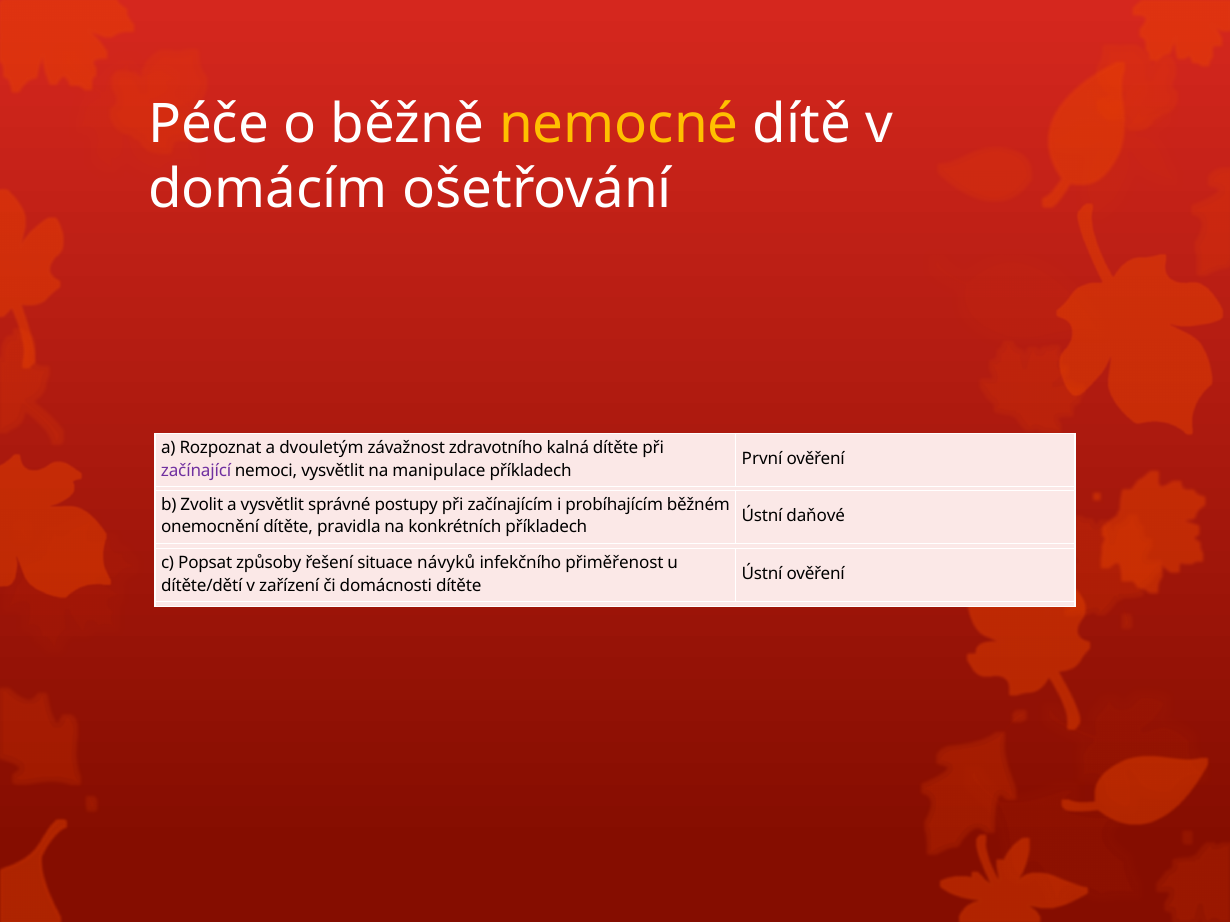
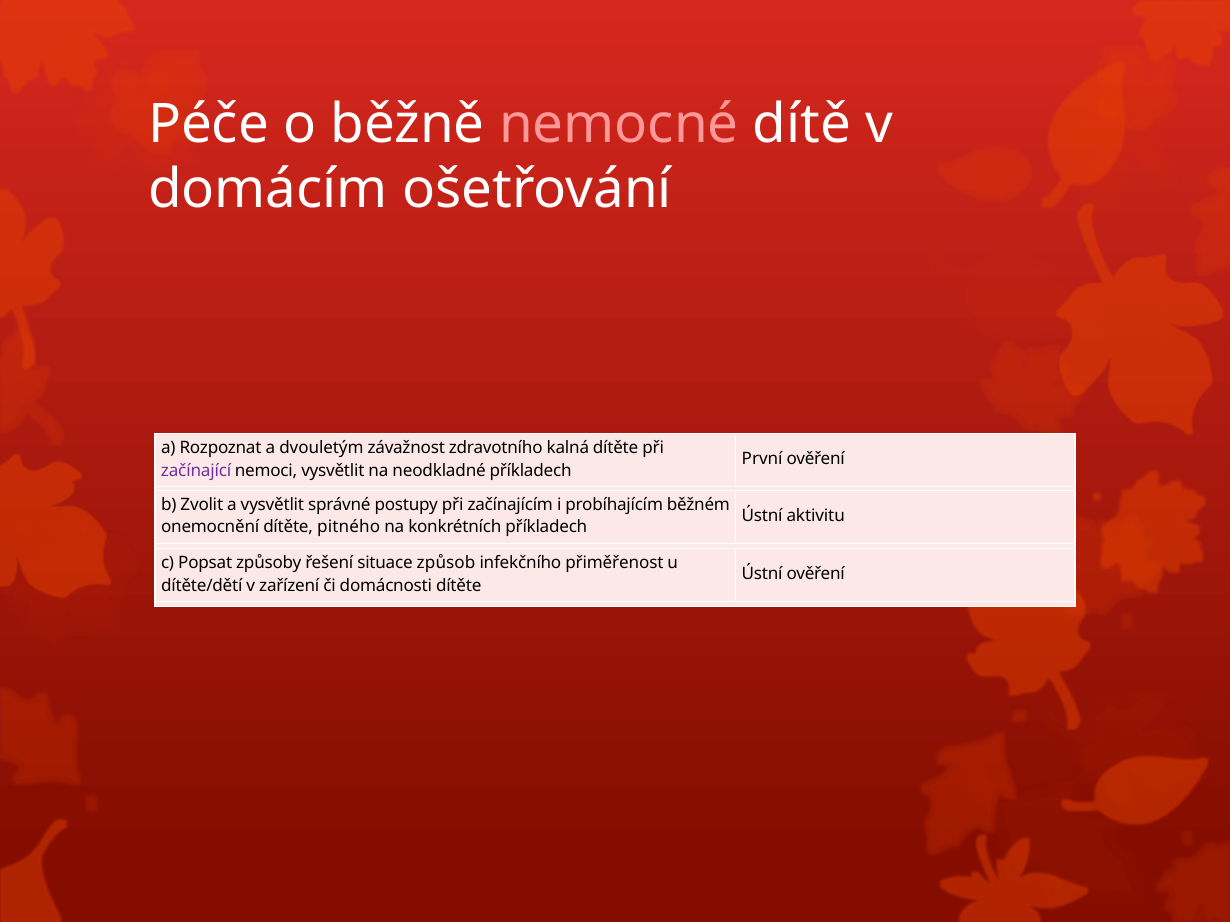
nemocné colour: yellow -> pink (619, 124)
manipulace: manipulace -> neodkladné (439, 471)
daňové: daňové -> aktivitu (816, 516)
pravidla: pravidla -> pitného (349, 528)
návyků: návyků -> způsob (446, 563)
